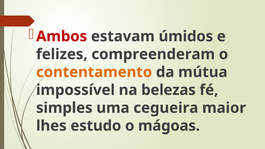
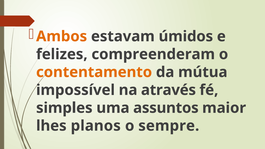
Ambos colour: red -> orange (62, 36)
belezas: belezas -> através (168, 90)
cegueira: cegueira -> assuntos (166, 108)
estudo: estudo -> planos (96, 126)
mágoas: mágoas -> sempre (169, 126)
